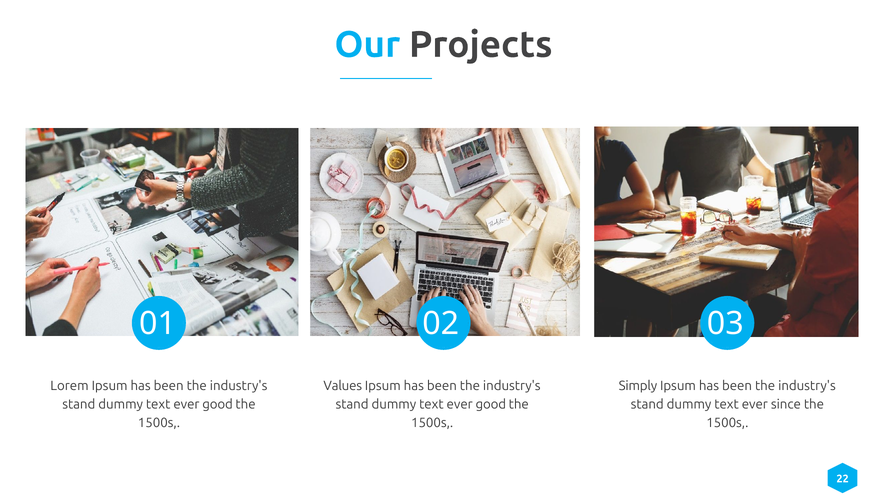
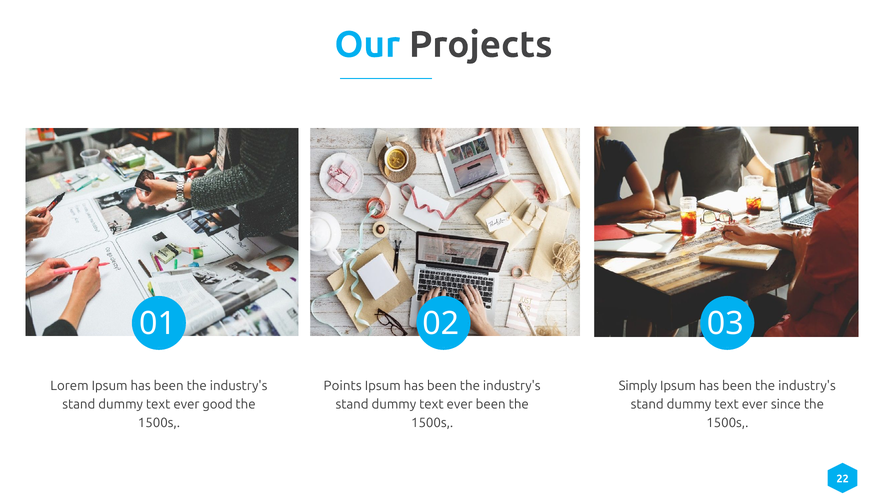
Values: Values -> Points (343, 386)
good: good -> been (491, 404)
